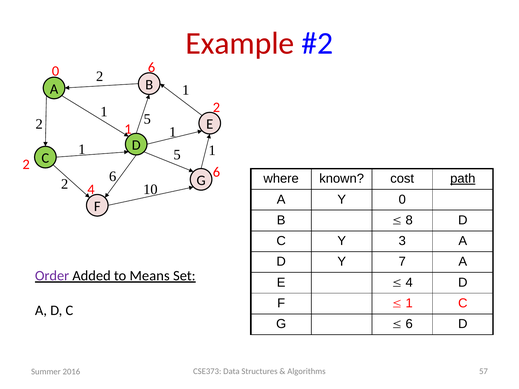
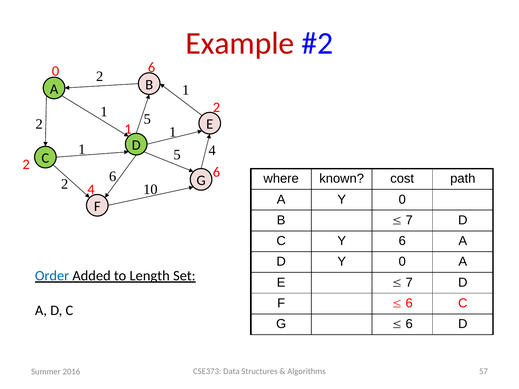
1: 1 -> 4 (212, 151)
path underline: present -> none (463, 179)
8: 8 -> 7 (409, 220)
Y 3: 3 -> 6 (402, 241)
D Y 7: 7 -> 0 (402, 262)
Order colour: purple -> blue (52, 276)
Means: Means -> Length (150, 276)
4: 4 -> 7 (409, 283)
1: 1 -> 6 (409, 303)
